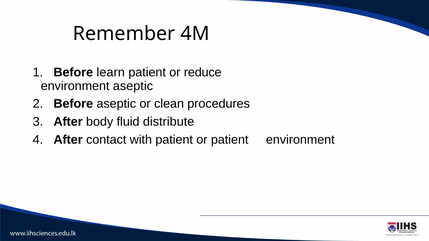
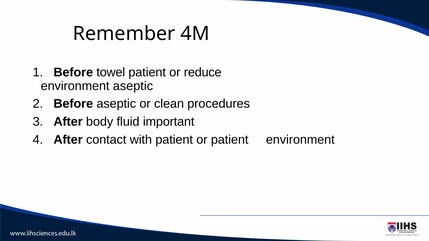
learn: learn -> towel (111, 73)
distribute: distribute -> important (169, 122)
